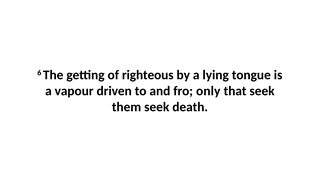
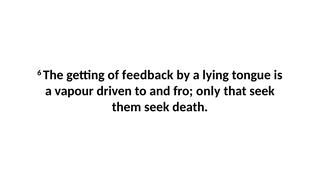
righteous: righteous -> feedback (148, 75)
